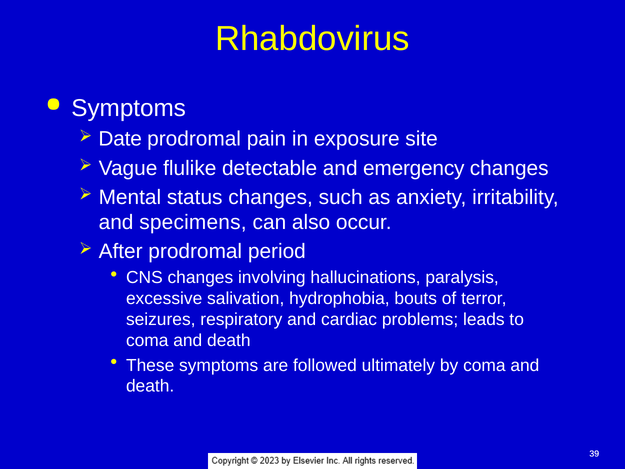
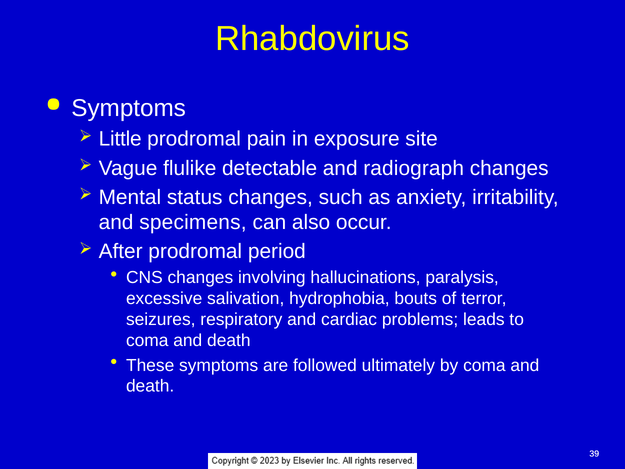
Date: Date -> Little (120, 139)
emergency: emergency -> radiograph (414, 168)
